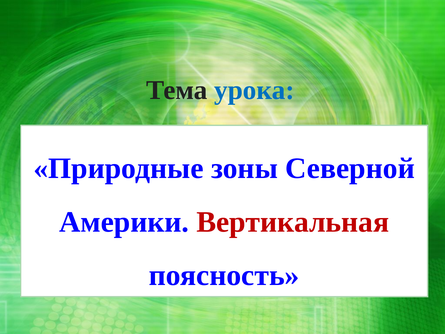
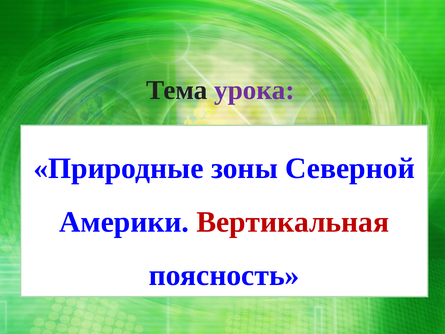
урока colour: blue -> purple (254, 90)
